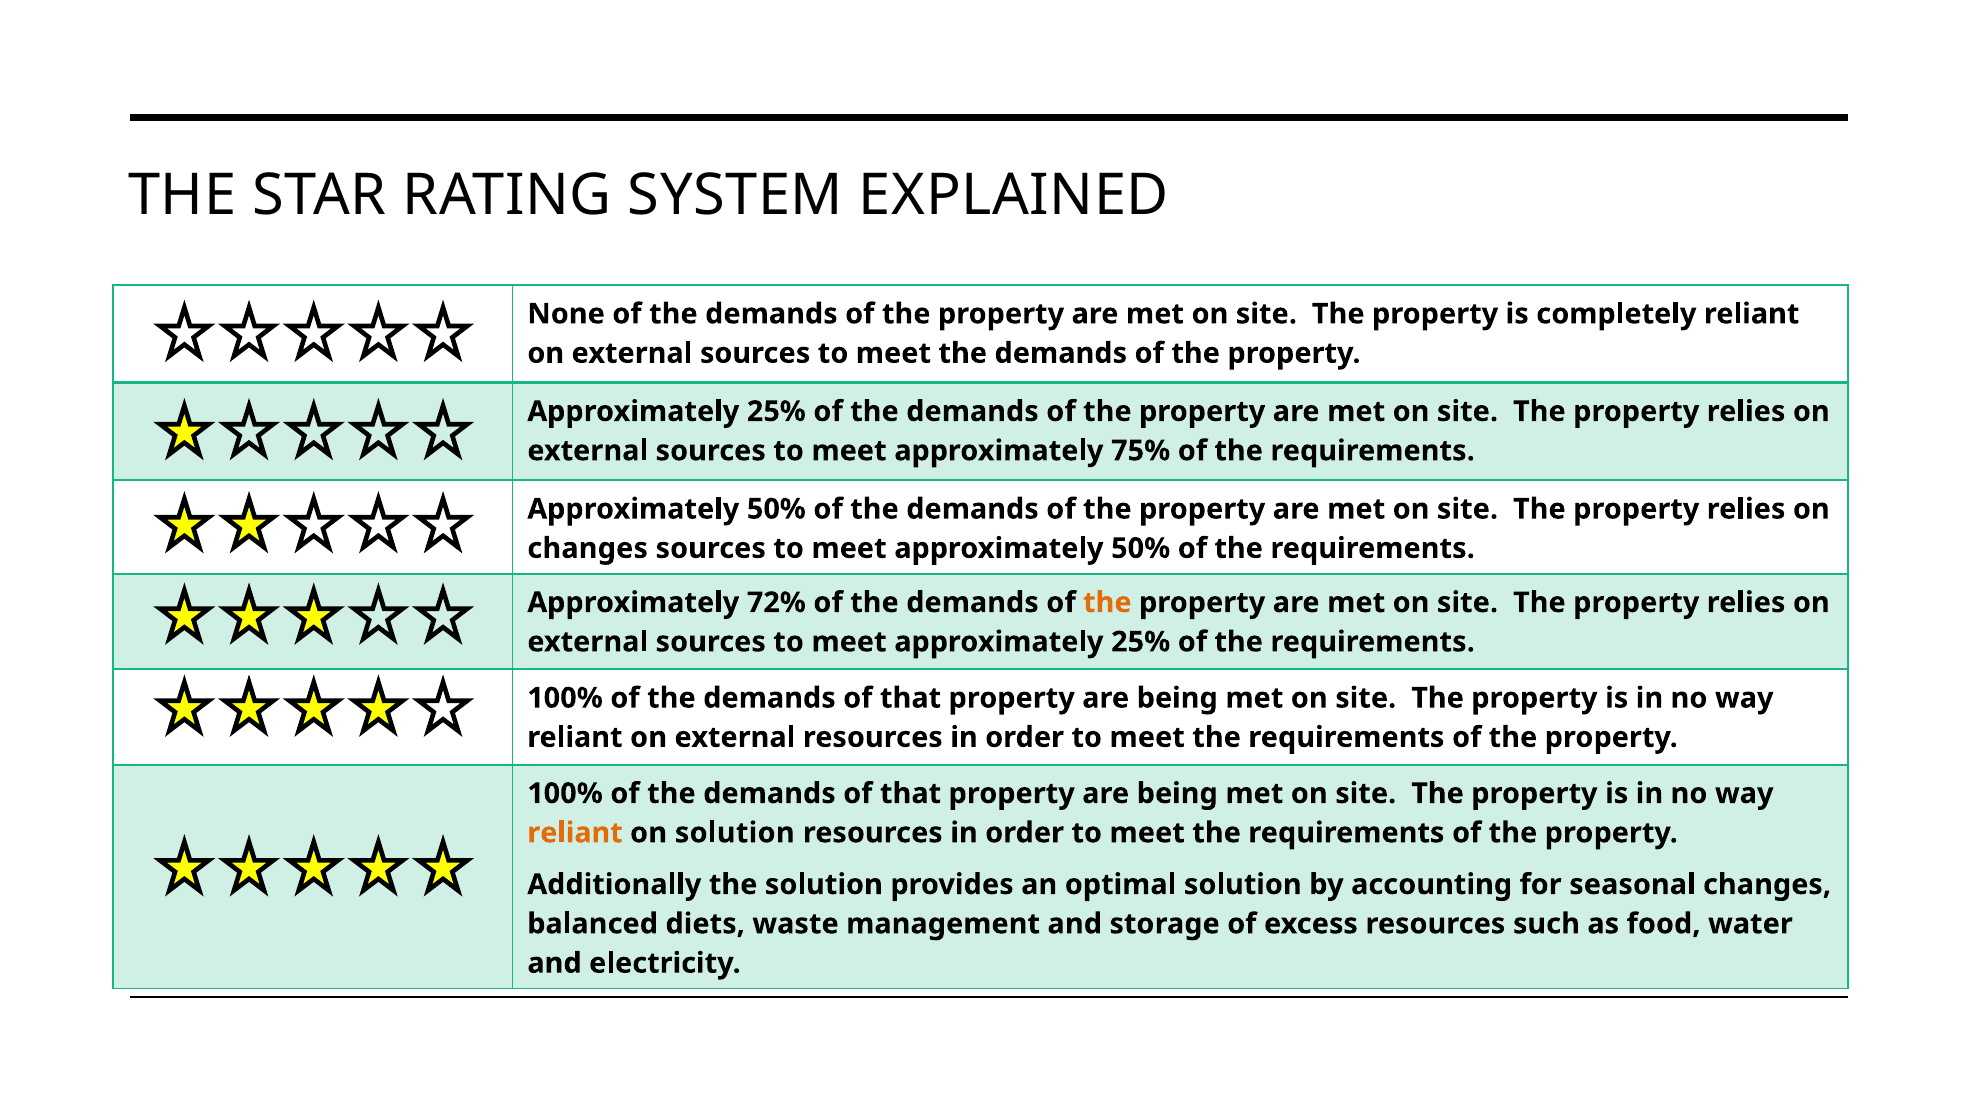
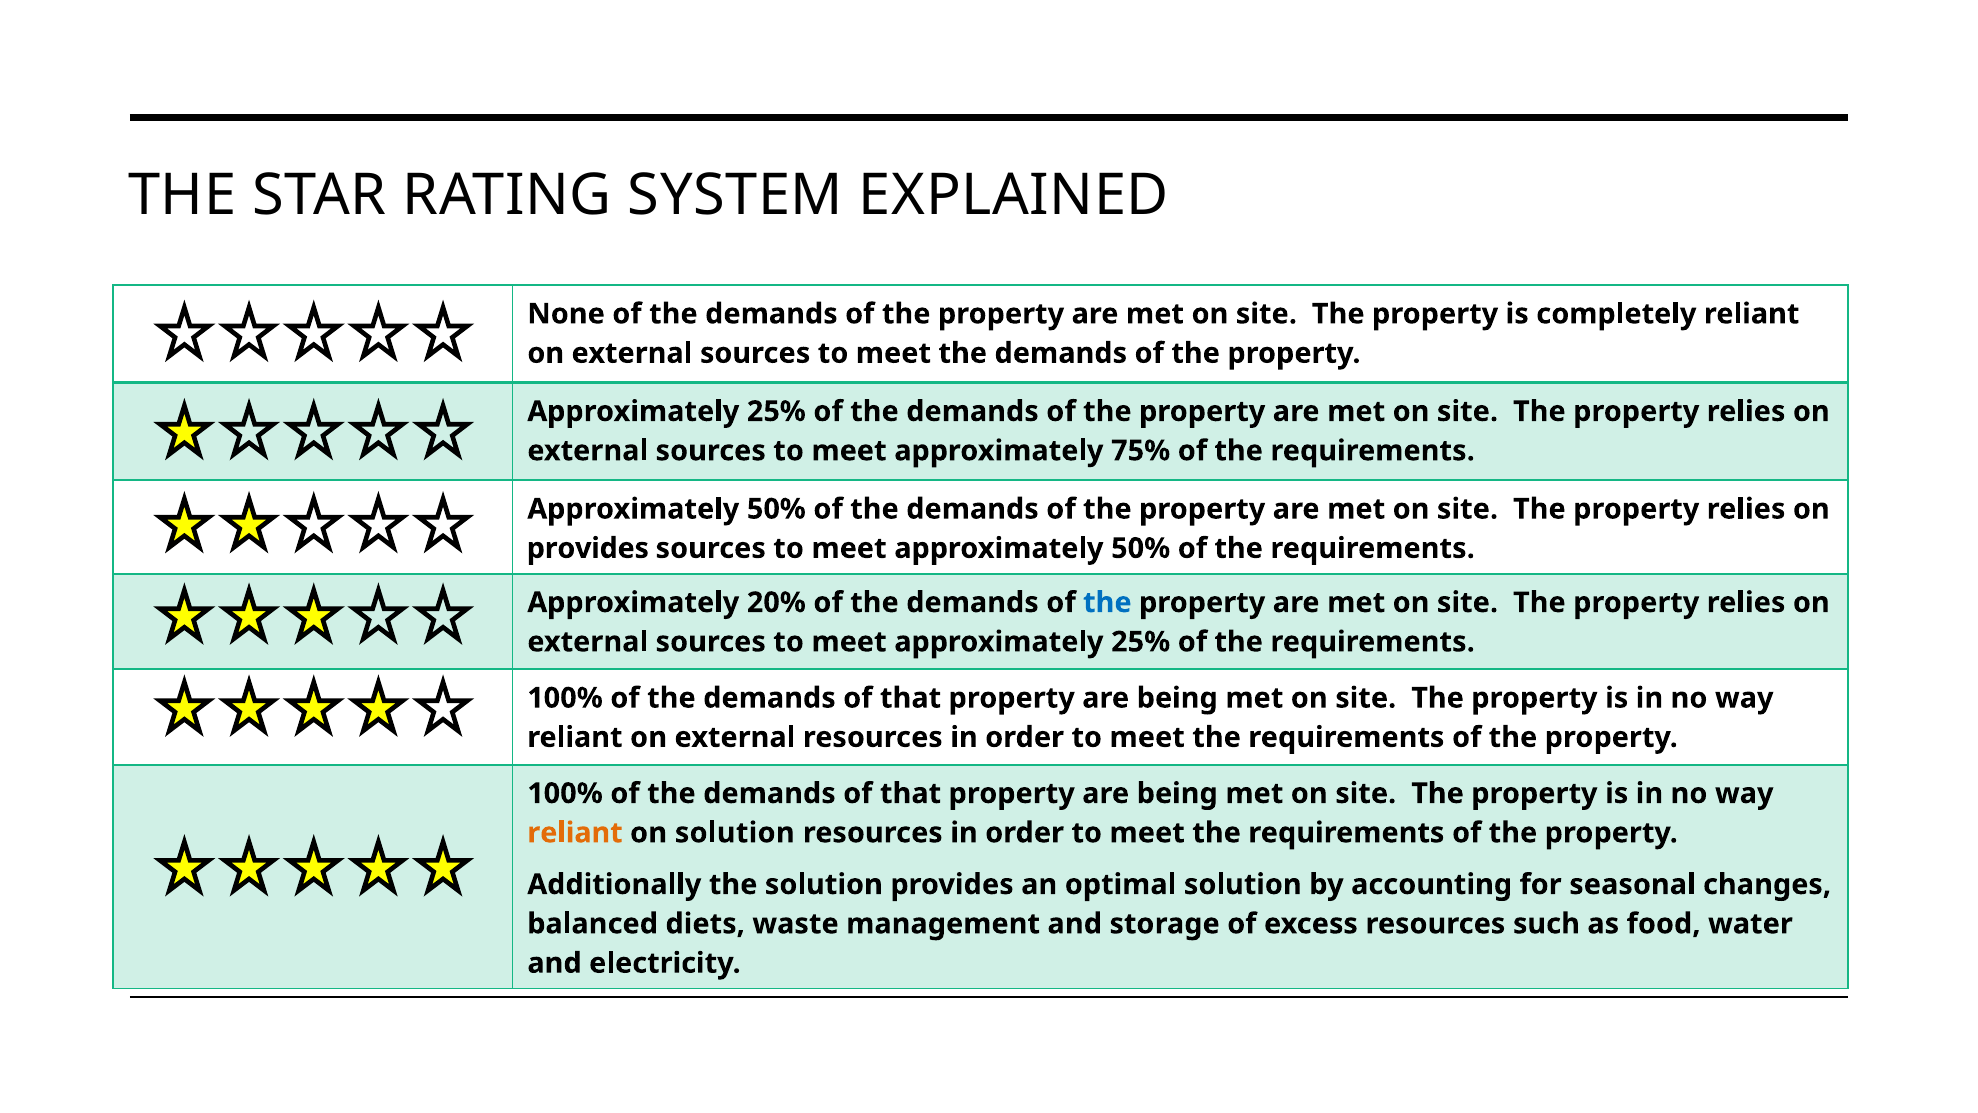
changes: changes -> provides (588, 548)
72%: 72% -> 20% (776, 602)
the colour: orange -> blue (1107, 602)
